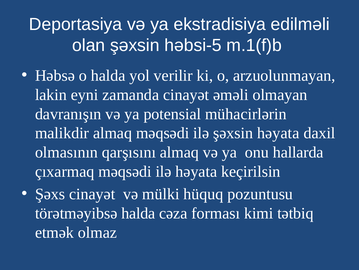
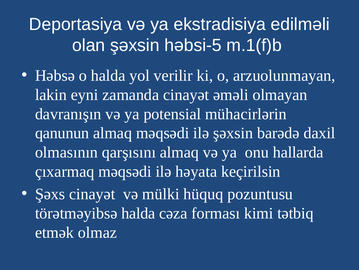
malikdir: malikdir -> qanunun (62, 133)
şəxsin həyata: həyata -> barədə (278, 133)
